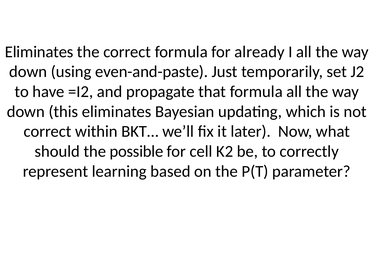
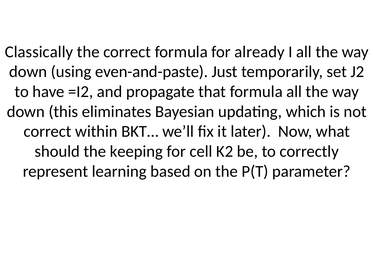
Eliminates: Eliminates -> Classically (39, 52)
possible: possible -> keeping (136, 151)
